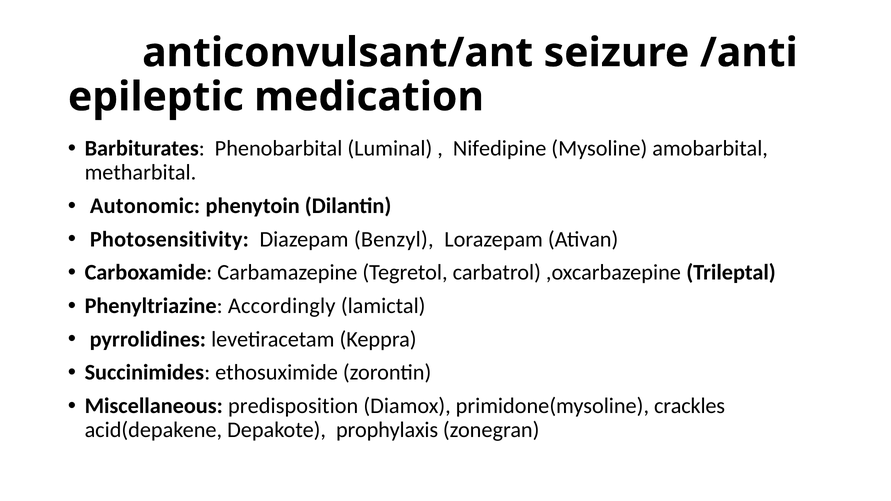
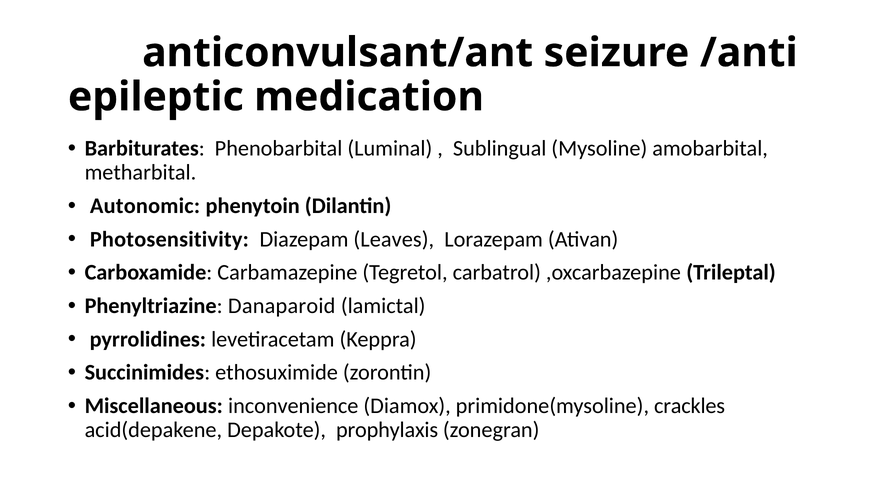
Nifedipine: Nifedipine -> Sublingual (500, 149)
Benzyl: Benzyl -> Leaves (394, 239)
Accordingly: Accordingly -> Danaparoid (282, 306)
predisposition: predisposition -> inconvenience (293, 406)
